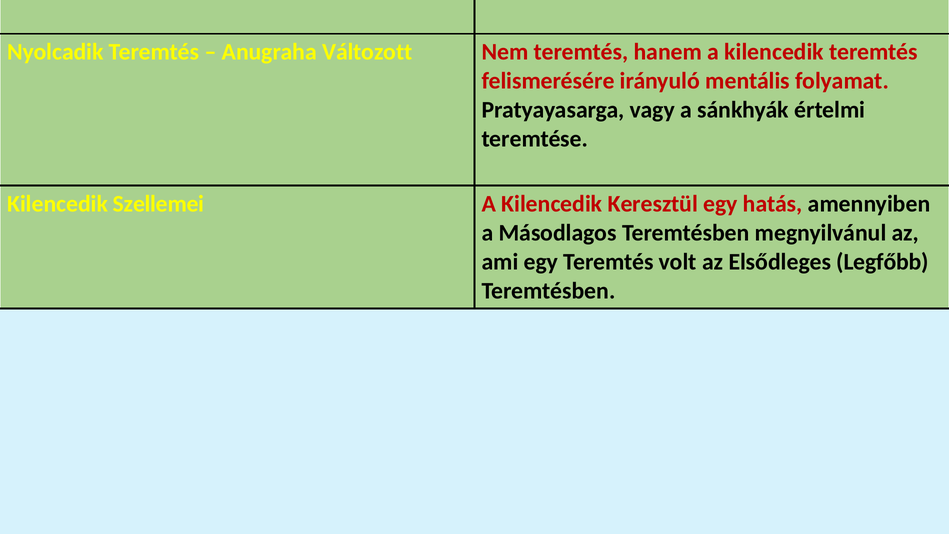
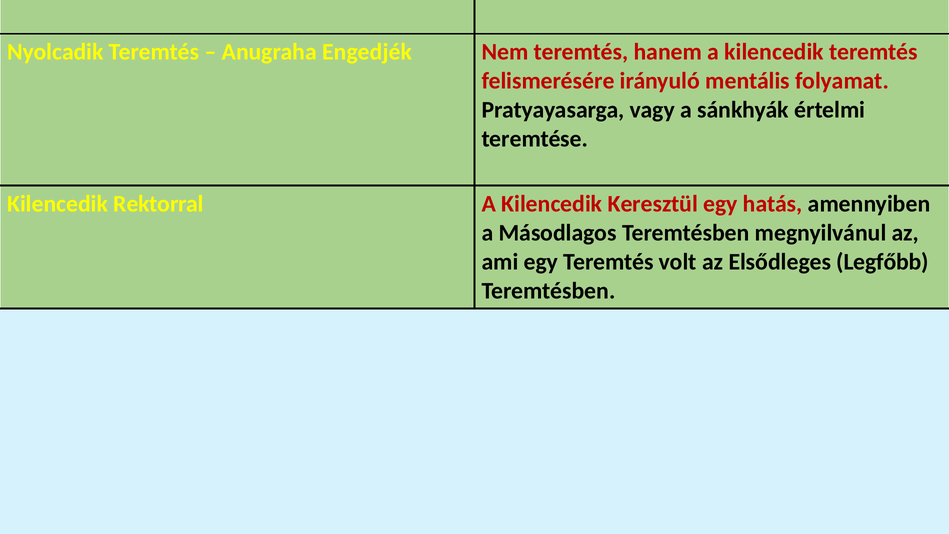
Változott: Változott -> Engedjék (367, 52)
Szellemei: Szellemei -> Rektorral (159, 204)
